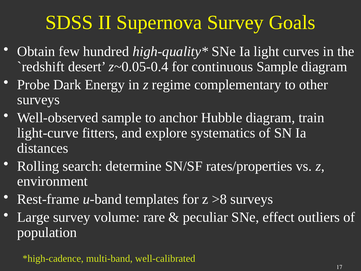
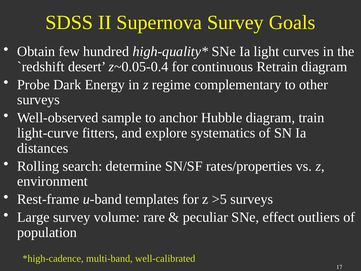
continuous Sample: Sample -> Retrain (277, 67)
>8: >8 -> >5 (219, 199)
